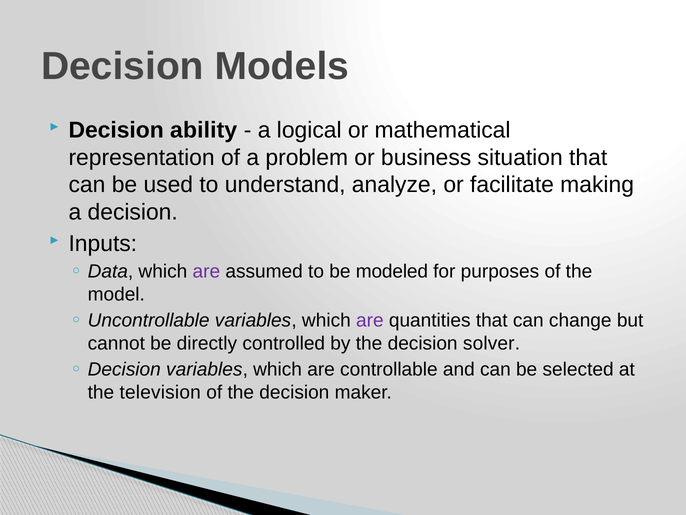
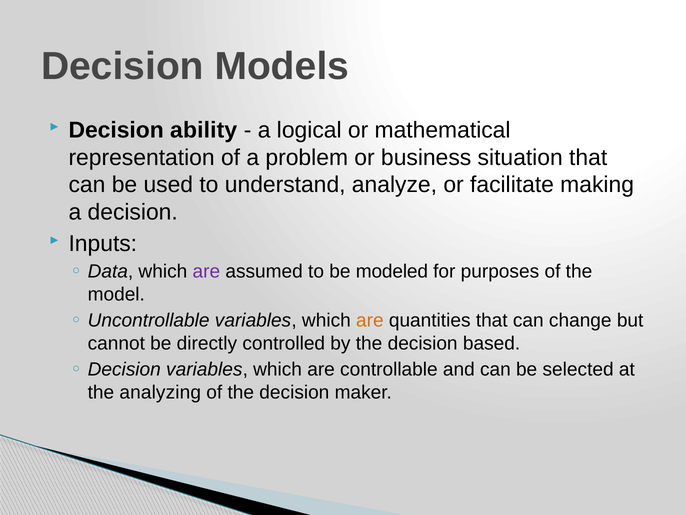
are colour: purple -> orange (370, 320)
solver: solver -> based (492, 343)
television: television -> analyzing (160, 392)
